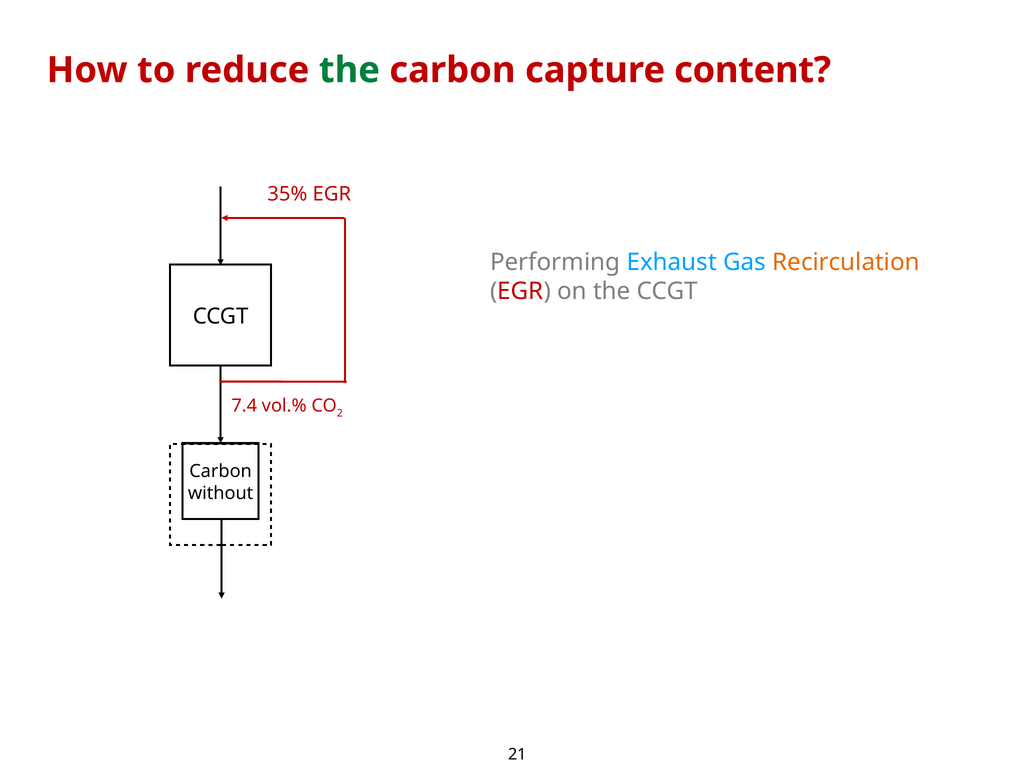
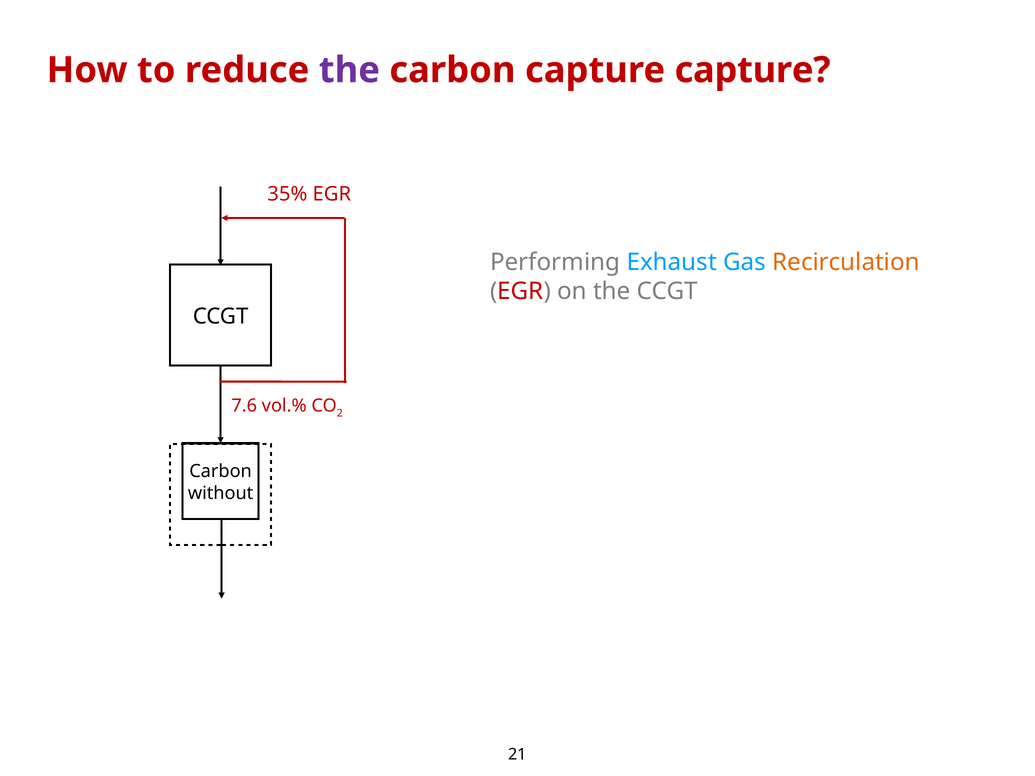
the colour: green -> purple (349, 70)
capture content: content -> capture (753, 70)
7.4: 7.4 -> 7.6 (244, 406)
